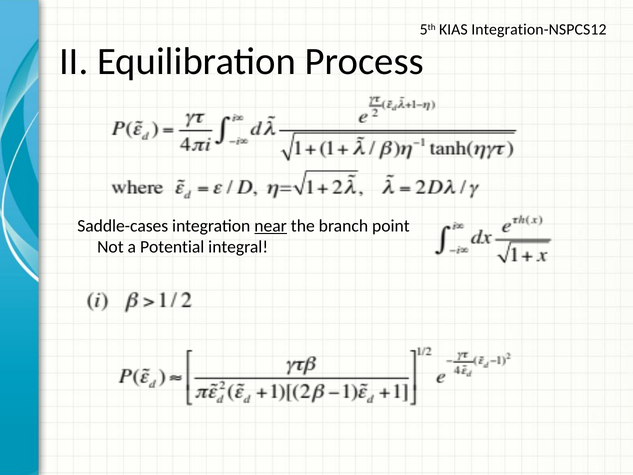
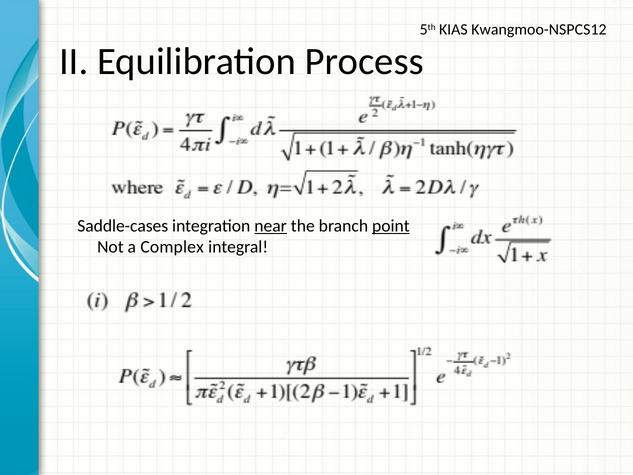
Integration-NSPCS12: Integration-NSPCS12 -> Kwangmoo-NSPCS12 (539, 30)
point underline: none -> present (391, 226)
Potential: Potential -> Complex (172, 247)
